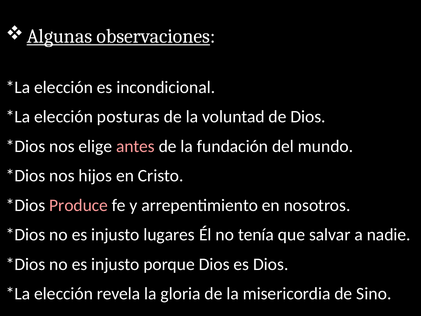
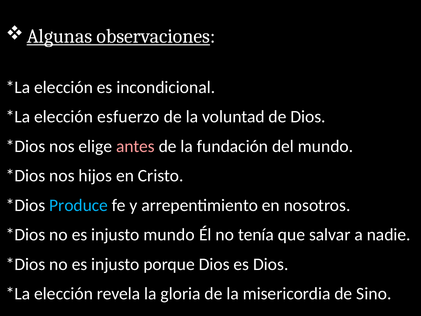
posturas: posturas -> esfuerzo (128, 117)
Produce colour: pink -> light blue (79, 205)
injusto lugares: lugares -> mundo (169, 235)
